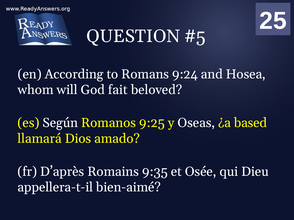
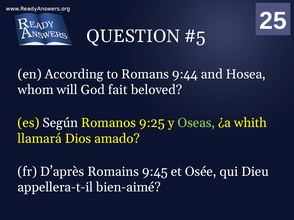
9:24: 9:24 -> 9:44 (185, 74)
Oseas colour: white -> light green (196, 123)
based: based -> whith (250, 123)
9:35: 9:35 -> 9:45 (155, 172)
